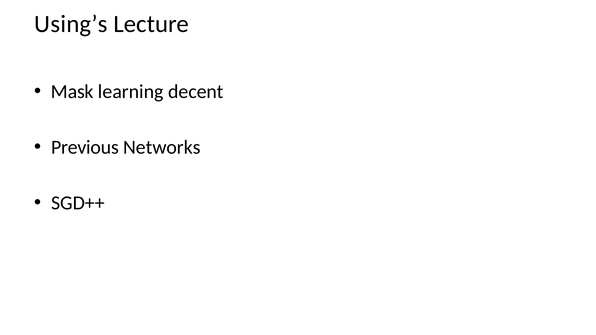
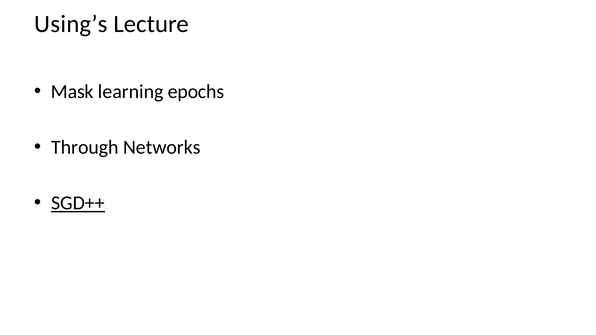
decent: decent -> epochs (196, 92)
Previous: Previous -> Through (85, 148)
SGD++ underline: none -> present (78, 203)
